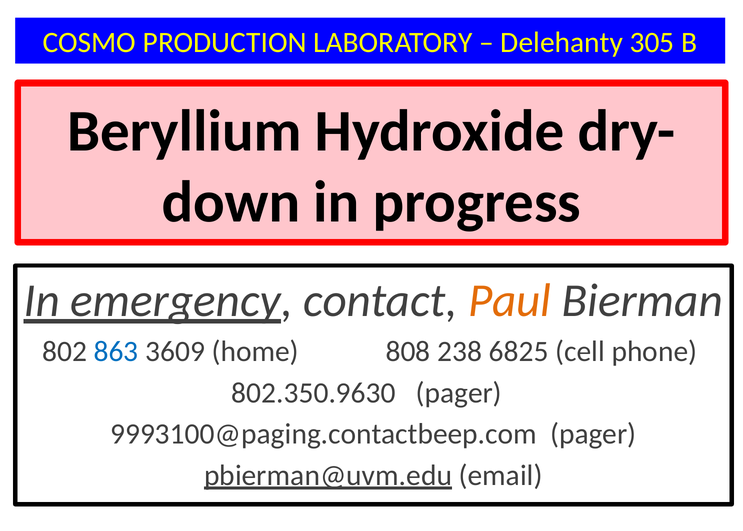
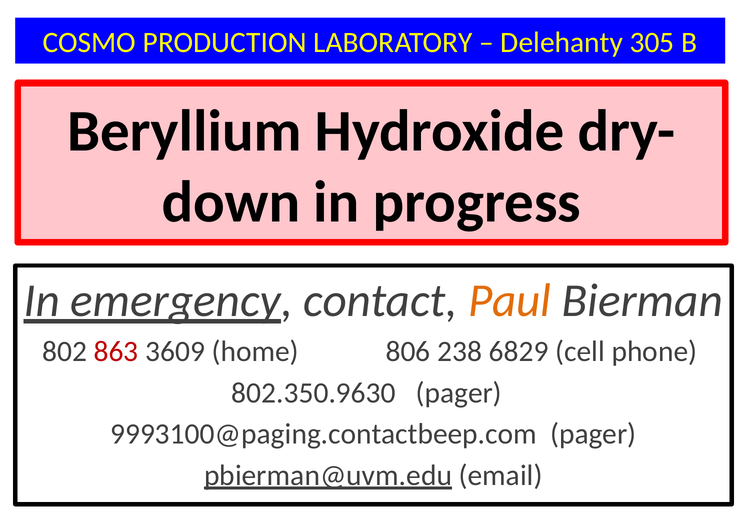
863 colour: blue -> red (116, 351)
808: 808 -> 806 (408, 351)
6825: 6825 -> 6829 (519, 351)
